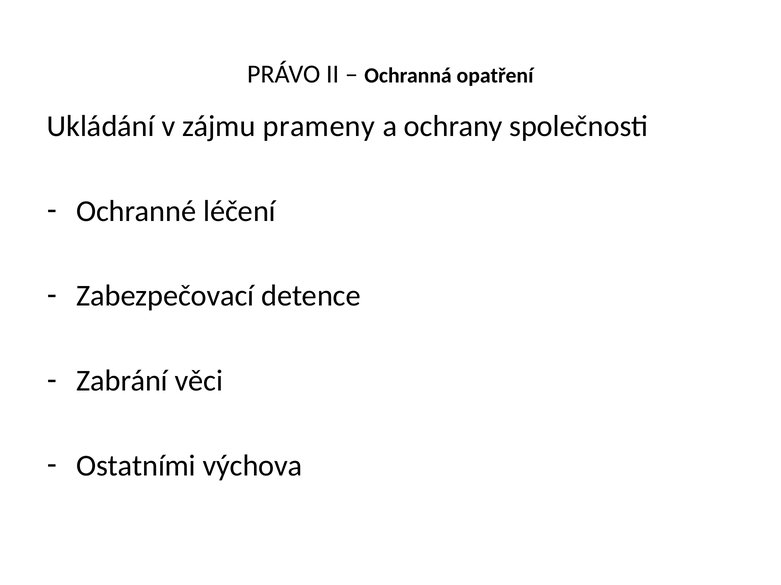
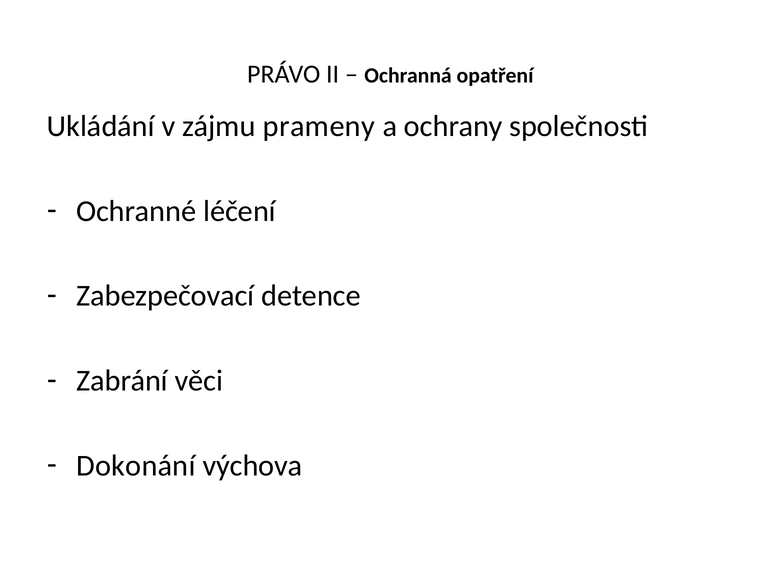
Ostatními: Ostatními -> Dokonání (136, 466)
